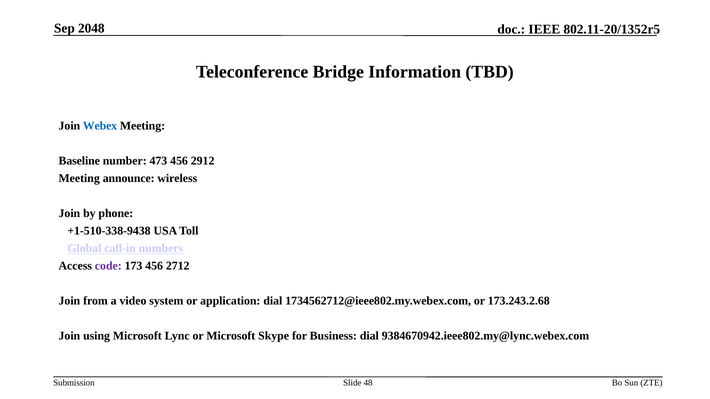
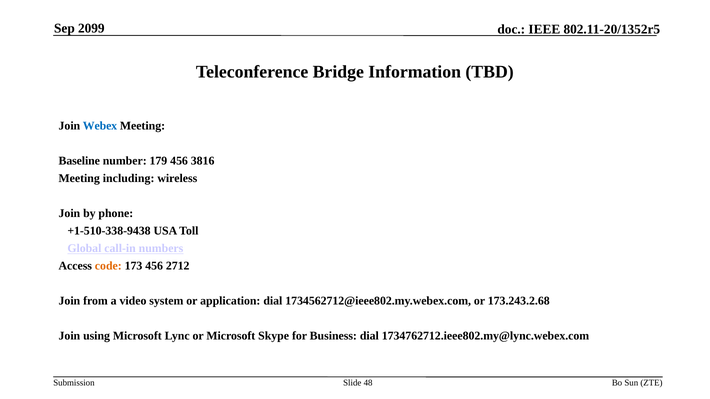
2048: 2048 -> 2099 (91, 28)
473: 473 -> 179 (158, 161)
2912: 2912 -> 3816 (203, 161)
announce: announce -> including (129, 179)
code colour: purple -> orange (108, 266)
9384670942.ieee802.my@lync.webex.com: 9384670942.ieee802.my@lync.webex.com -> 1734762712.ieee802.my@lync.webex.com (485, 336)
